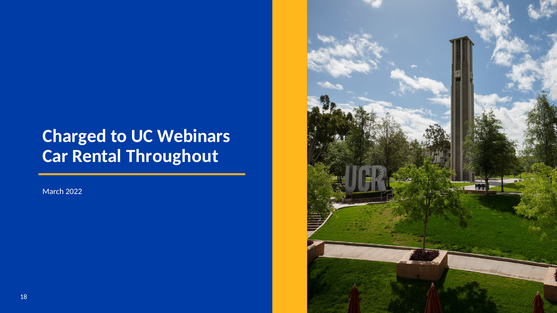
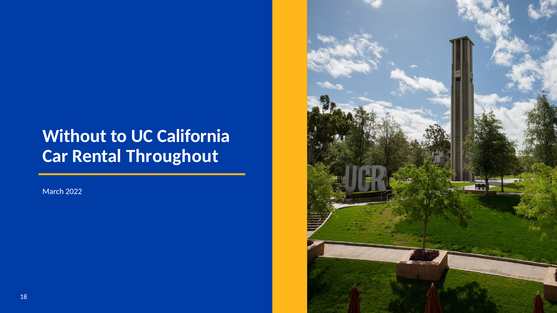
Charged: Charged -> Without (74, 136)
Webinars: Webinars -> California (194, 136)
